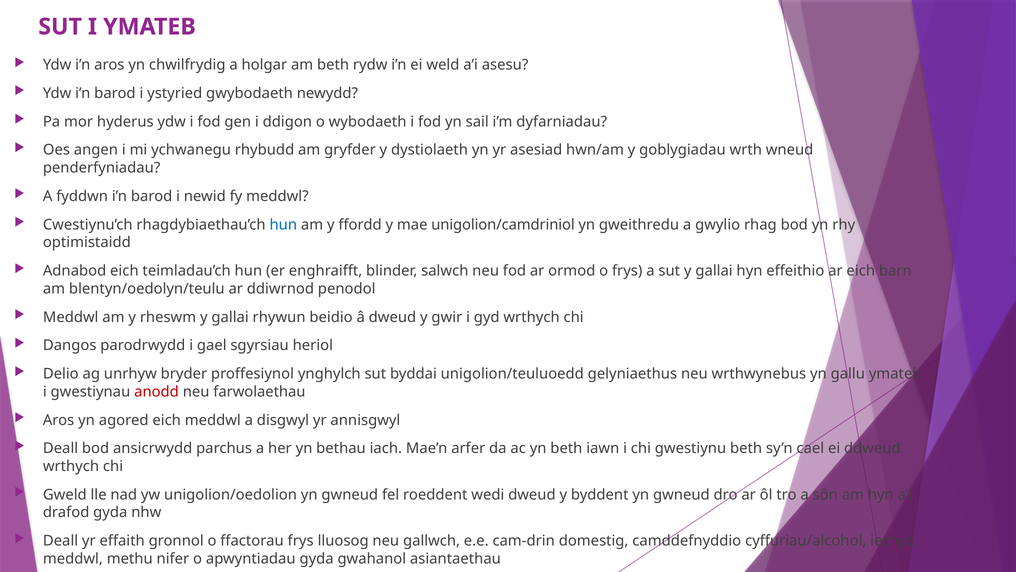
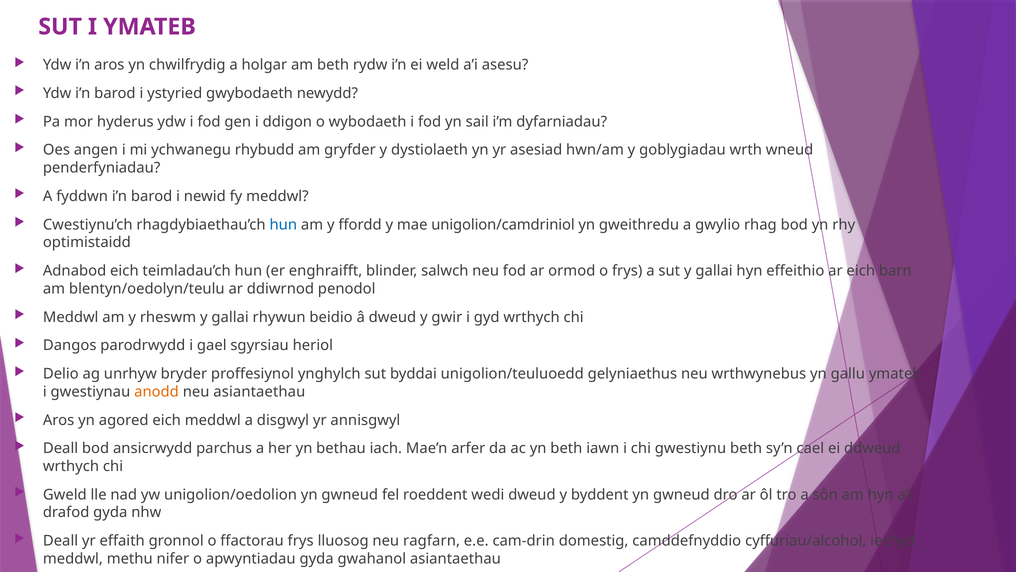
anodd colour: red -> orange (157, 391)
neu farwolaethau: farwolaethau -> asiantaethau (259, 391)
gallwch: gallwch -> ragfarn (432, 540)
